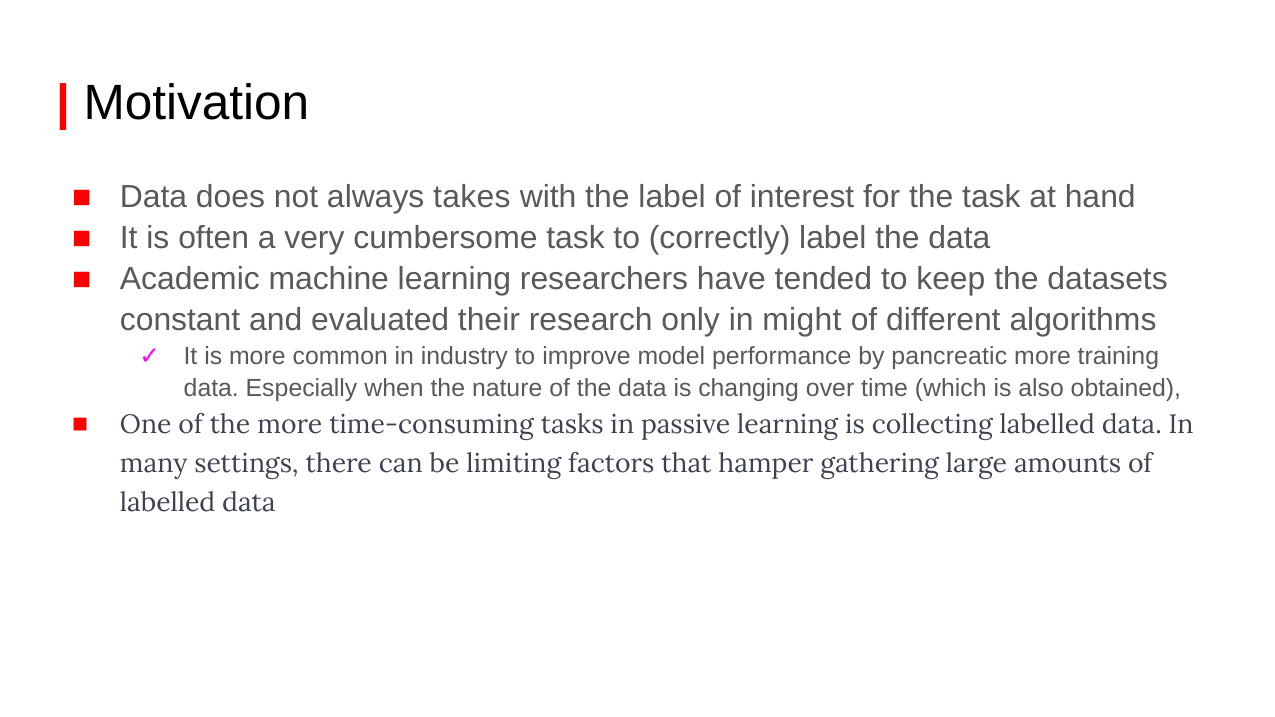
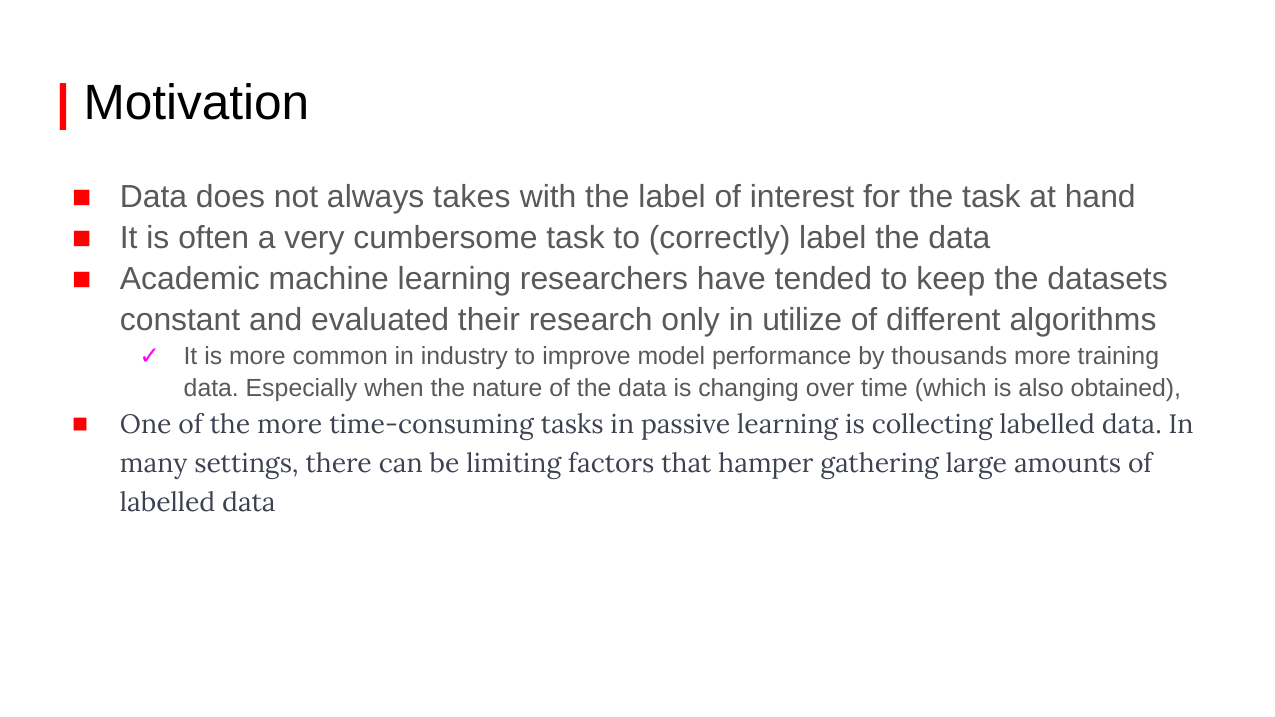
might: might -> utilize (802, 320)
pancreatic: pancreatic -> thousands (949, 356)
